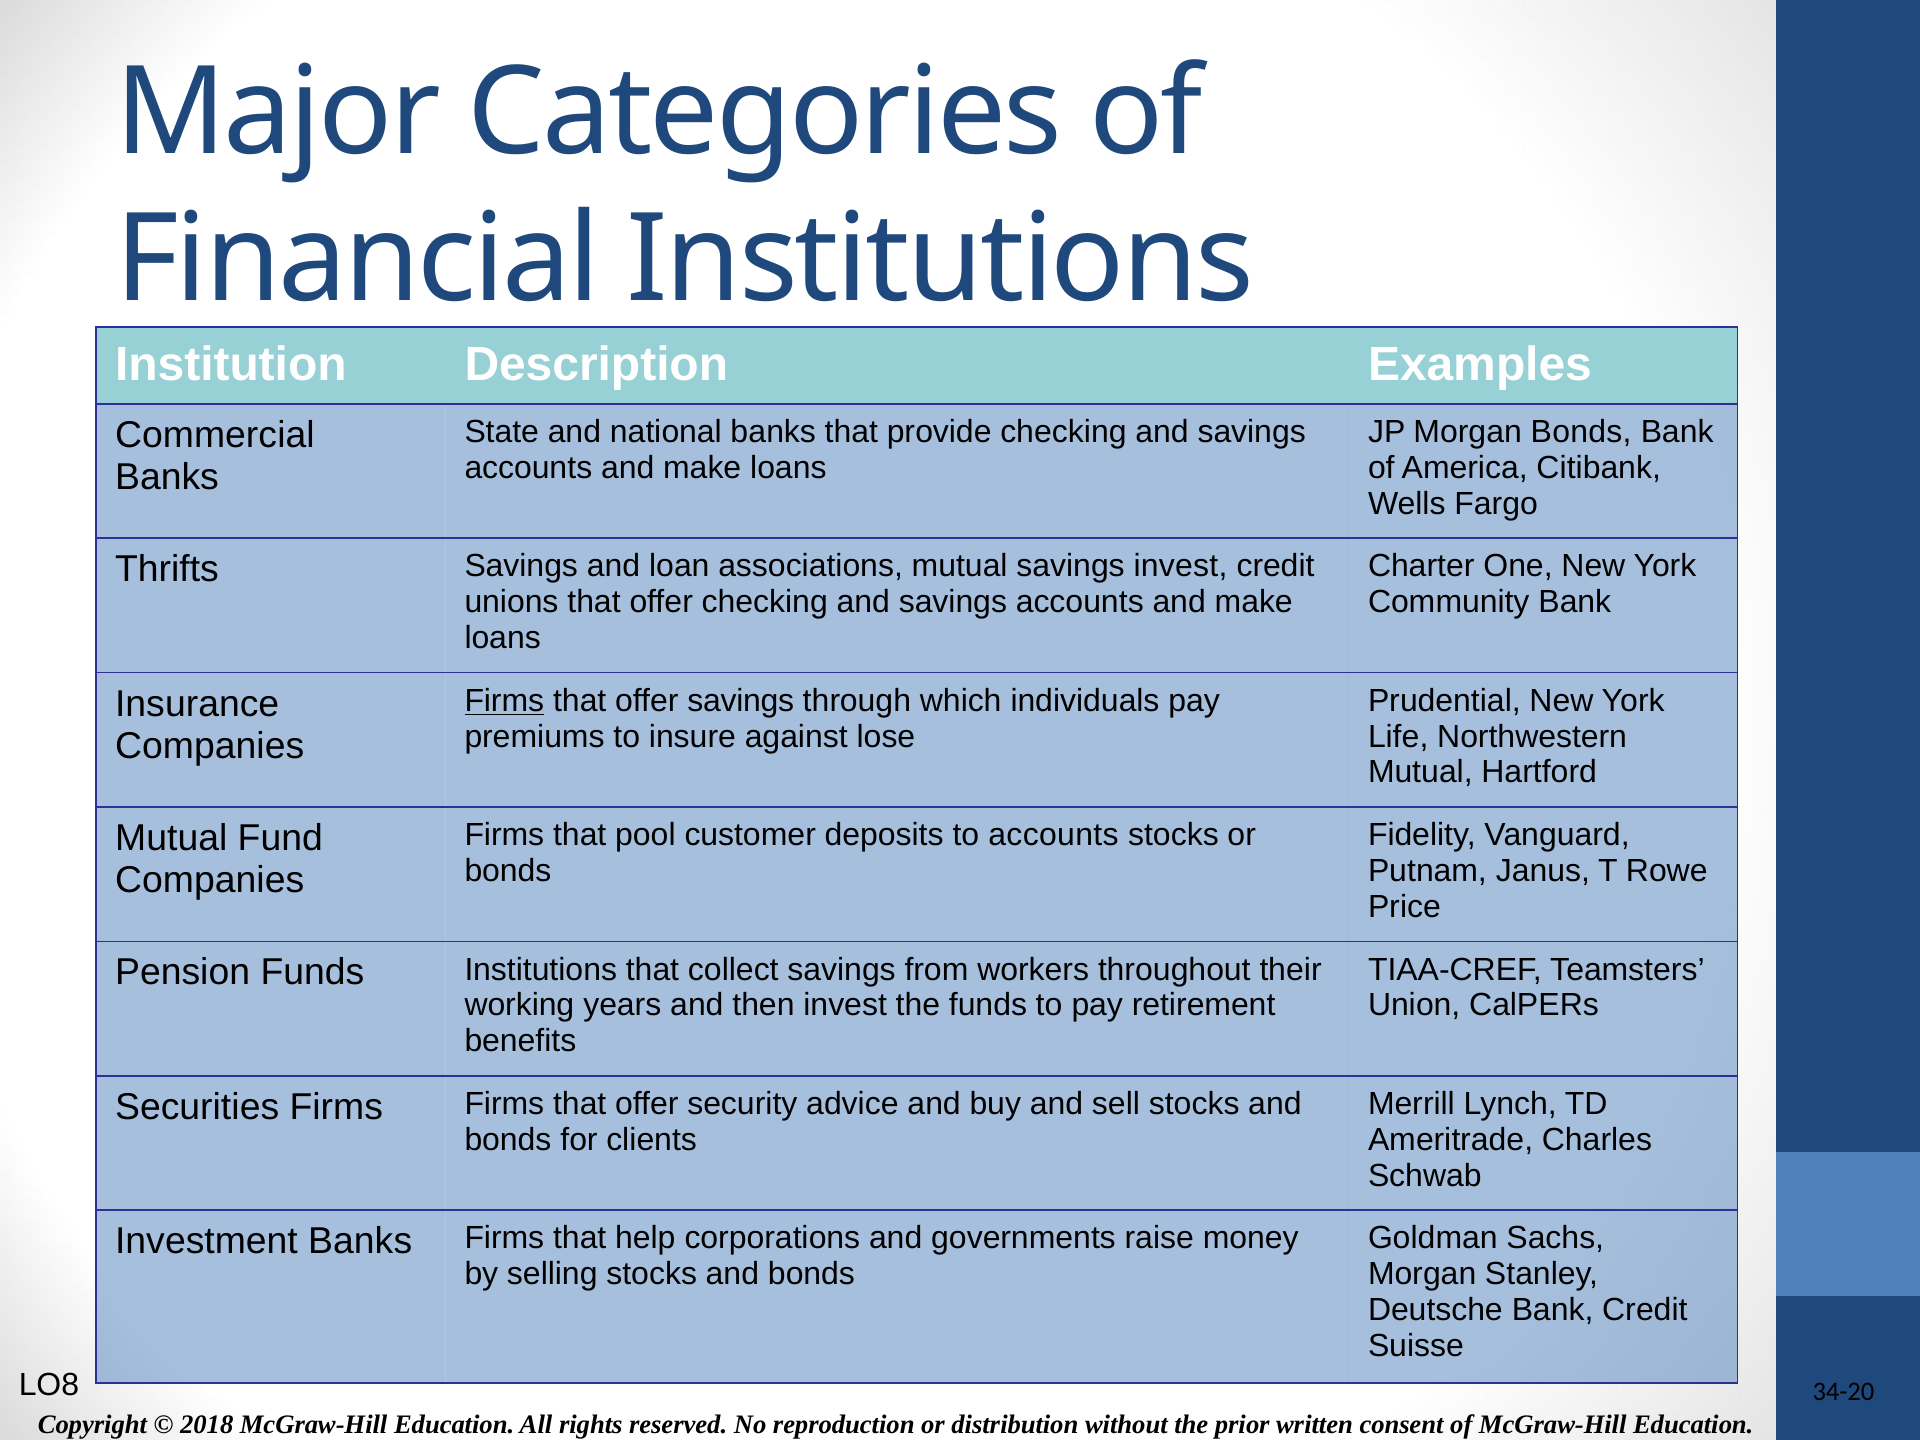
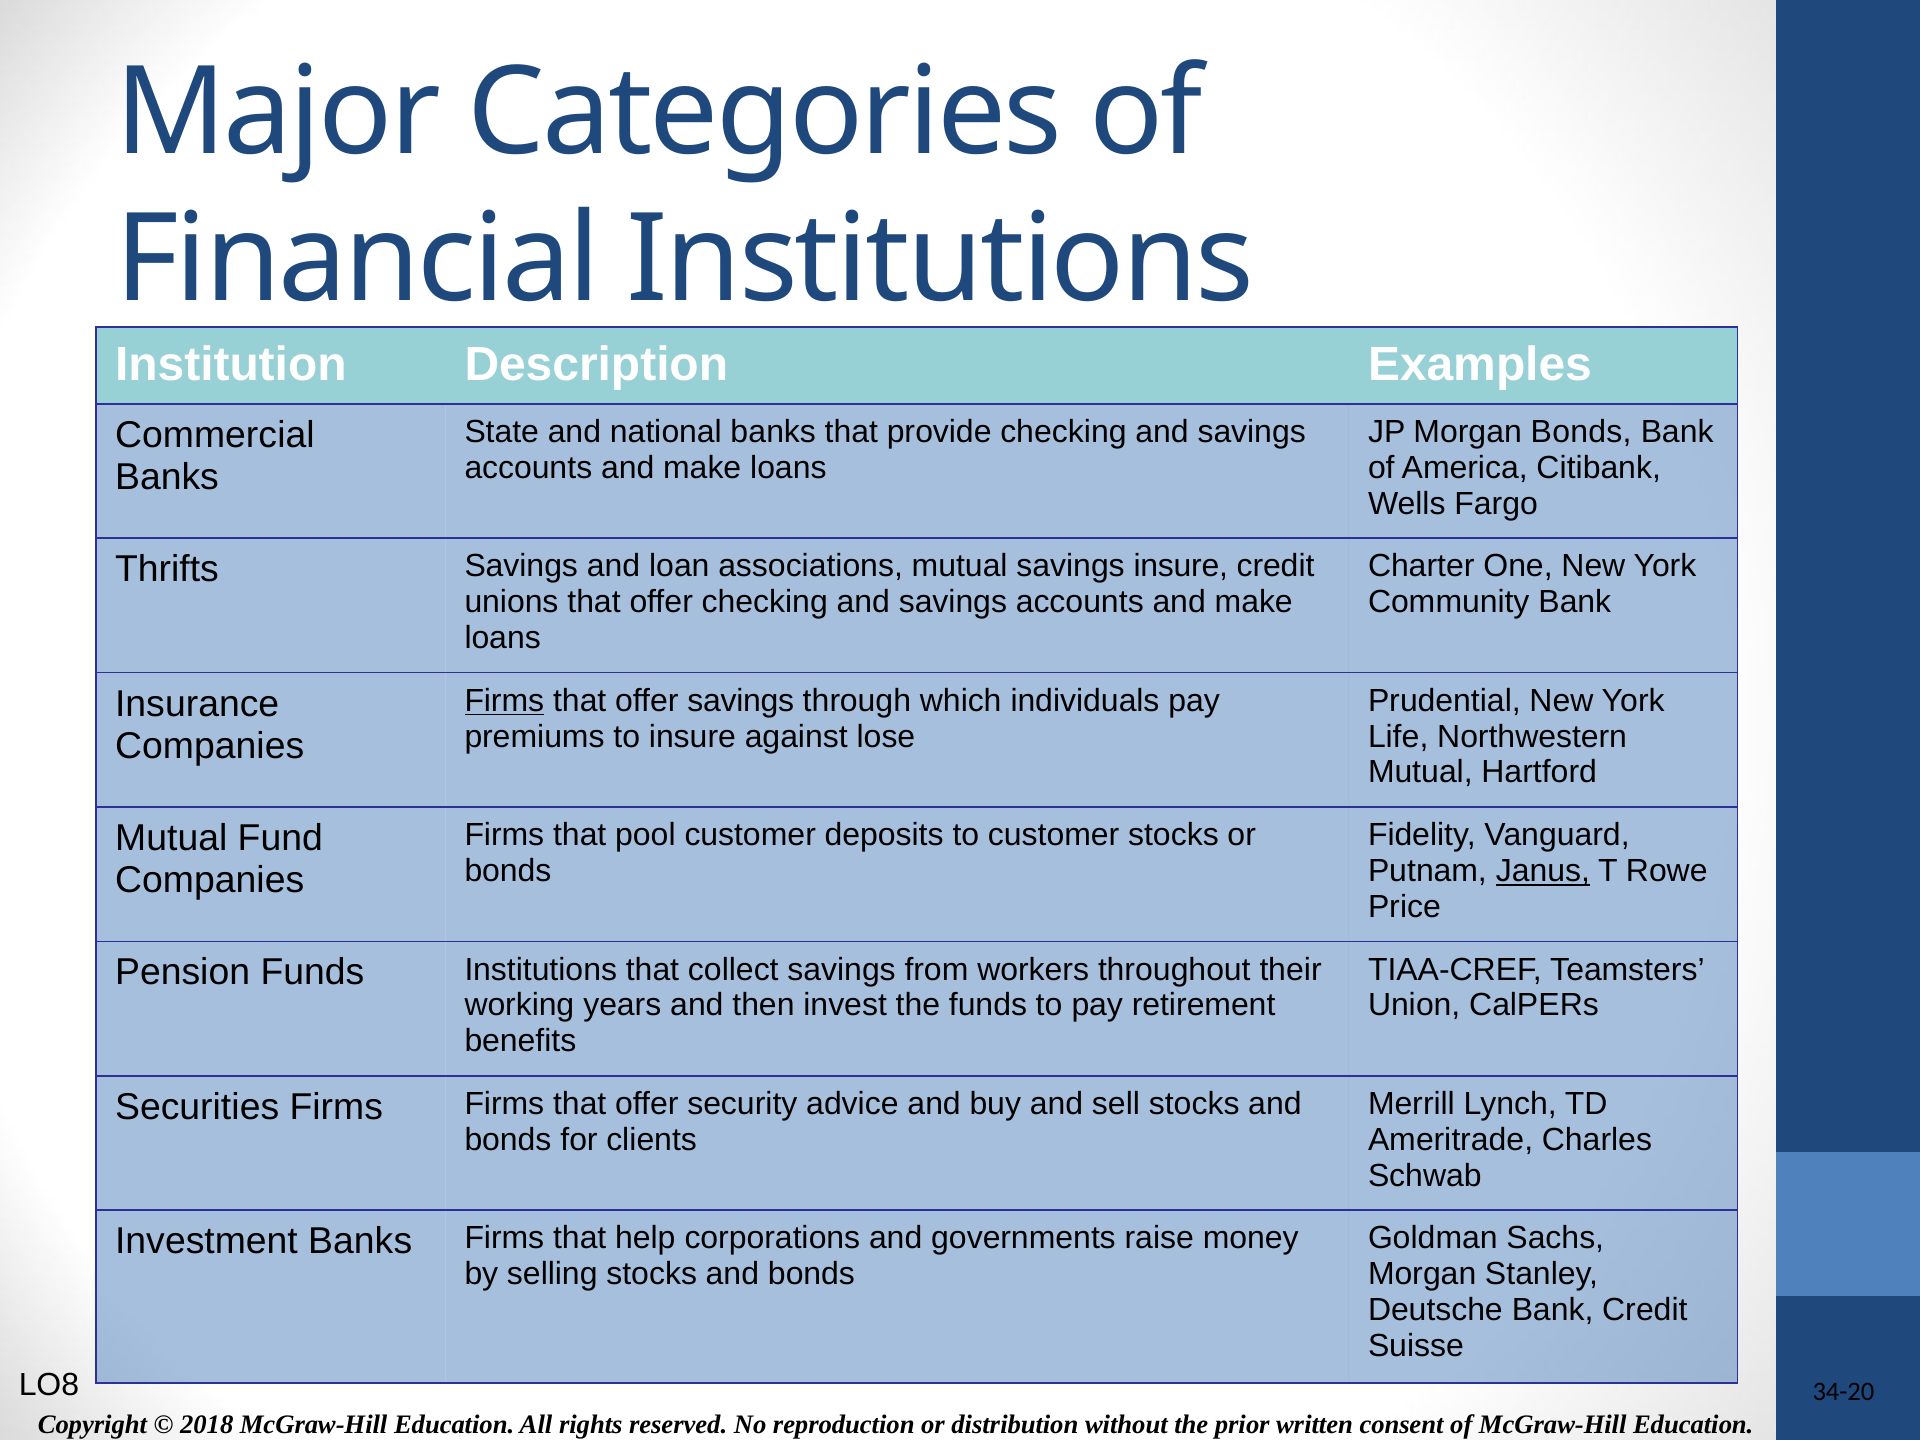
savings invest: invest -> insure (1181, 566)
to accounts: accounts -> customer (1054, 835)
Janus underline: none -> present (1543, 871)
